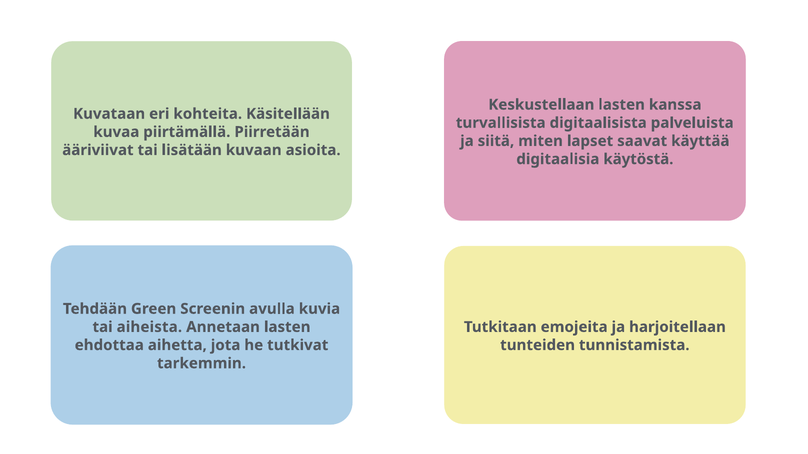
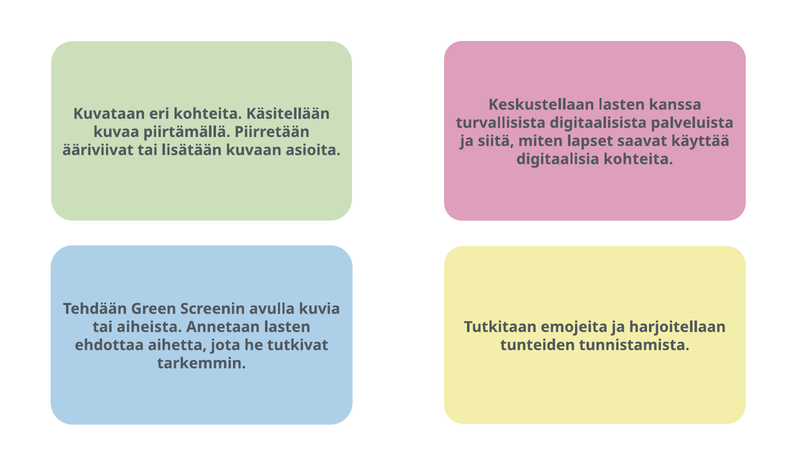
digitaalisia käytöstä: käytöstä -> kohteita (638, 159)
